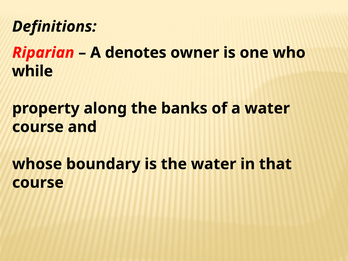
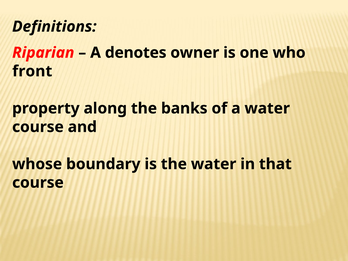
while: while -> front (32, 71)
